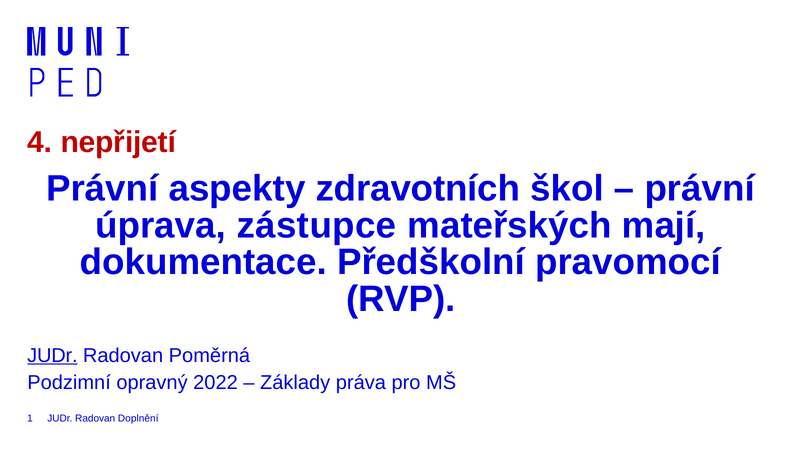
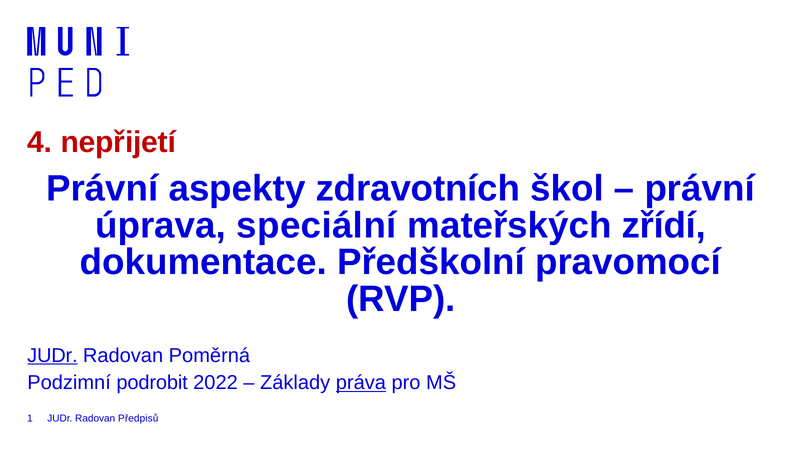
zástupce: zástupce -> speciální (316, 225)
mají: mají -> zřídí (664, 225)
opravný: opravný -> podrobit (152, 383)
práva underline: none -> present (361, 383)
Doplnění: Doplnění -> Předpisů (138, 419)
